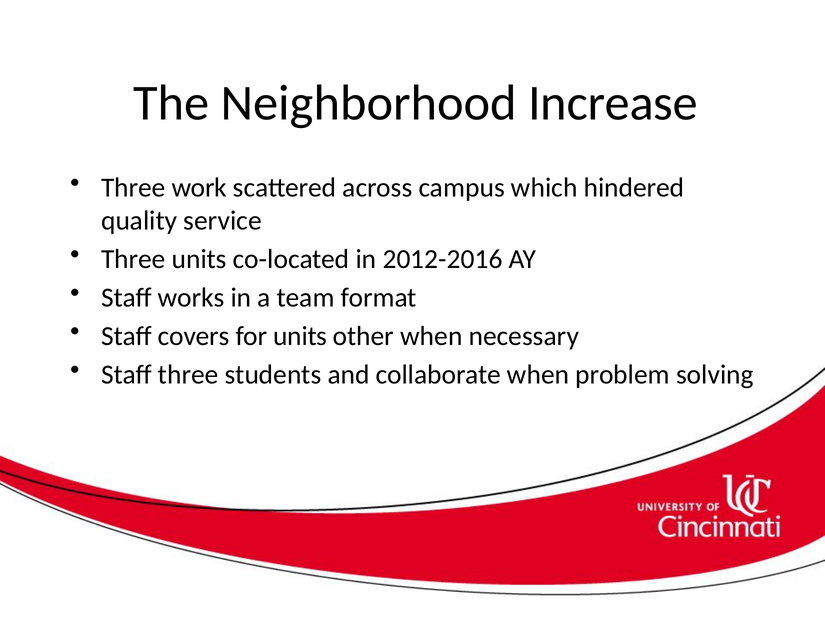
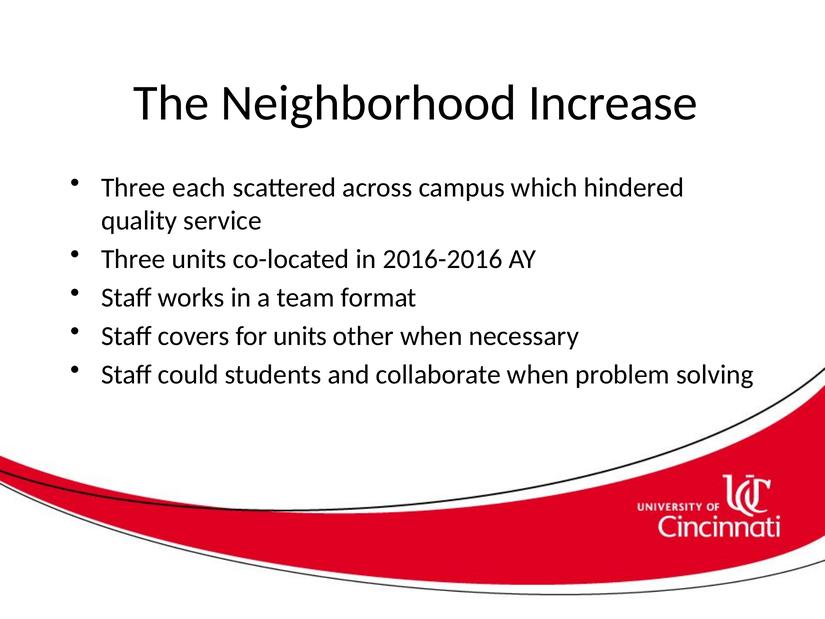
work: work -> each (199, 188)
2012-2016: 2012-2016 -> 2016-2016 (443, 259)
Staff three: three -> could (188, 375)
